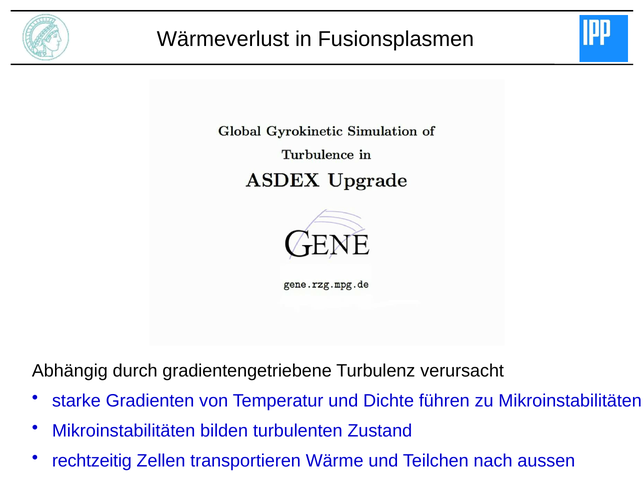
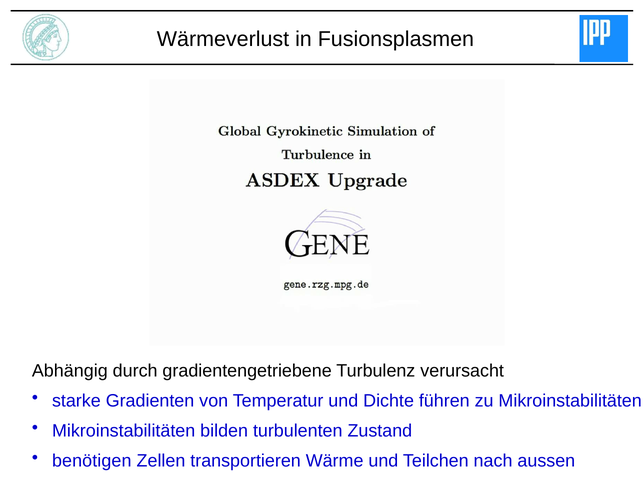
rechtzeitig: rechtzeitig -> benötigen (92, 461)
